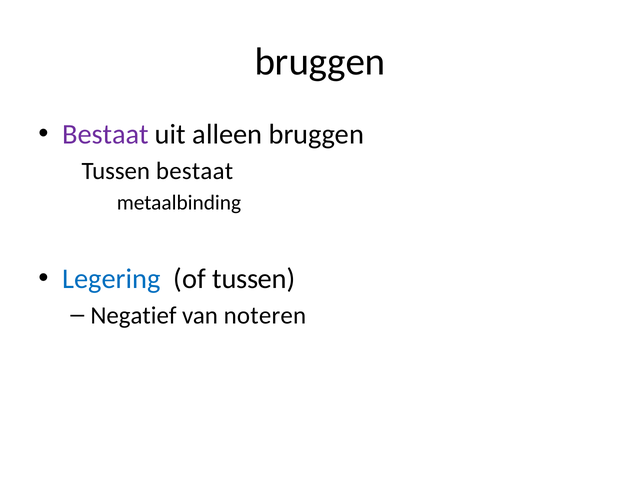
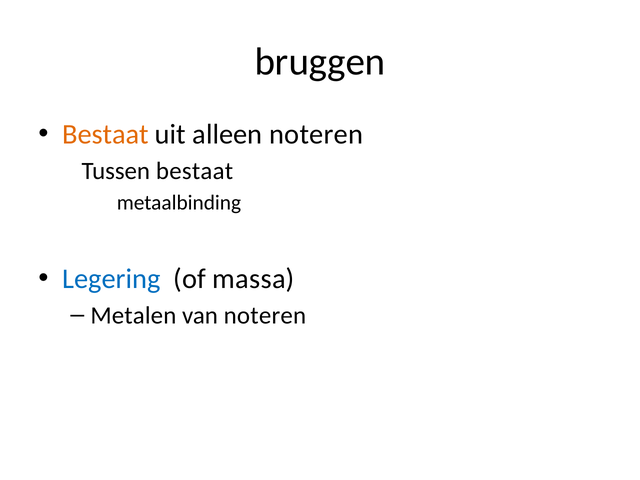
Bestaat colour: purple -> orange (105, 134)
alleen bruggen: bruggen -> noteren (316, 134)
of tussen: tussen -> massa (253, 279)
Negatief: Negatief -> Metalen (133, 315)
